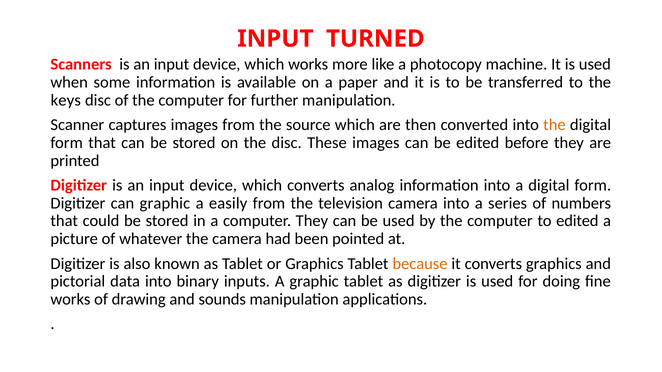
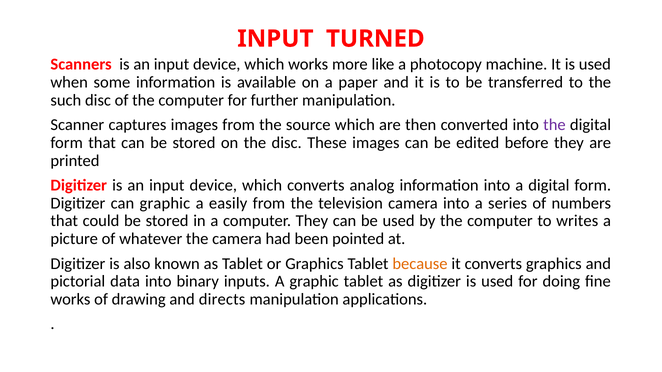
keys: keys -> such (66, 100)
the colour: orange -> purple (554, 125)
to edited: edited -> writes (577, 221)
sounds: sounds -> directs (222, 300)
